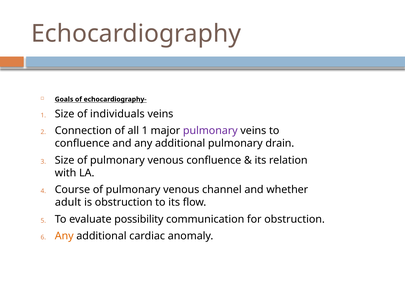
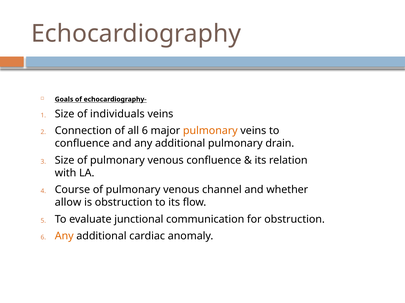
all 1: 1 -> 6 (145, 131)
pulmonary colour: purple -> orange (210, 131)
adult: adult -> allow (68, 203)
possibility: possibility -> junctional (139, 220)
